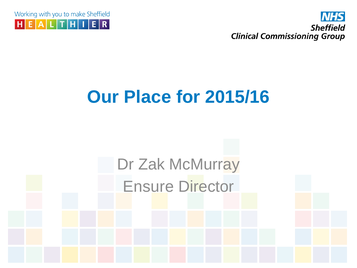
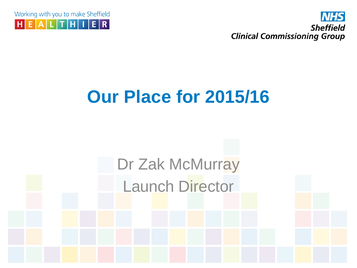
Ensure: Ensure -> Launch (149, 186)
